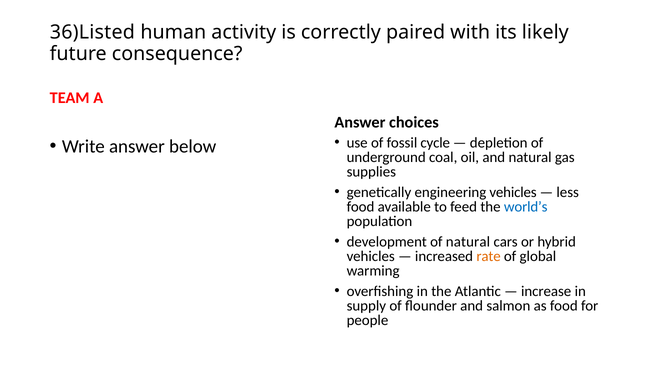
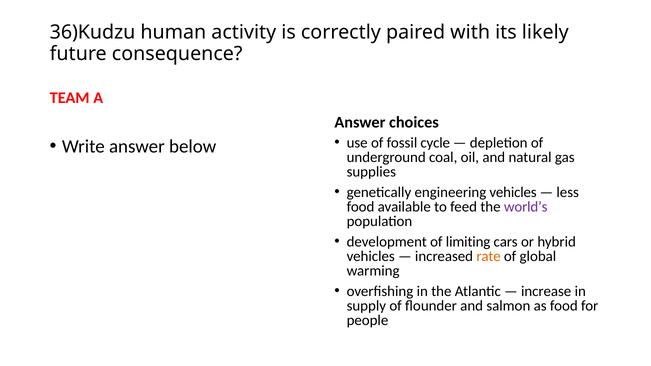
36)Listed: 36)Listed -> 36)Kudzu (93, 32)
world’s colour: blue -> purple (526, 207)
of natural: natural -> limiting (468, 242)
